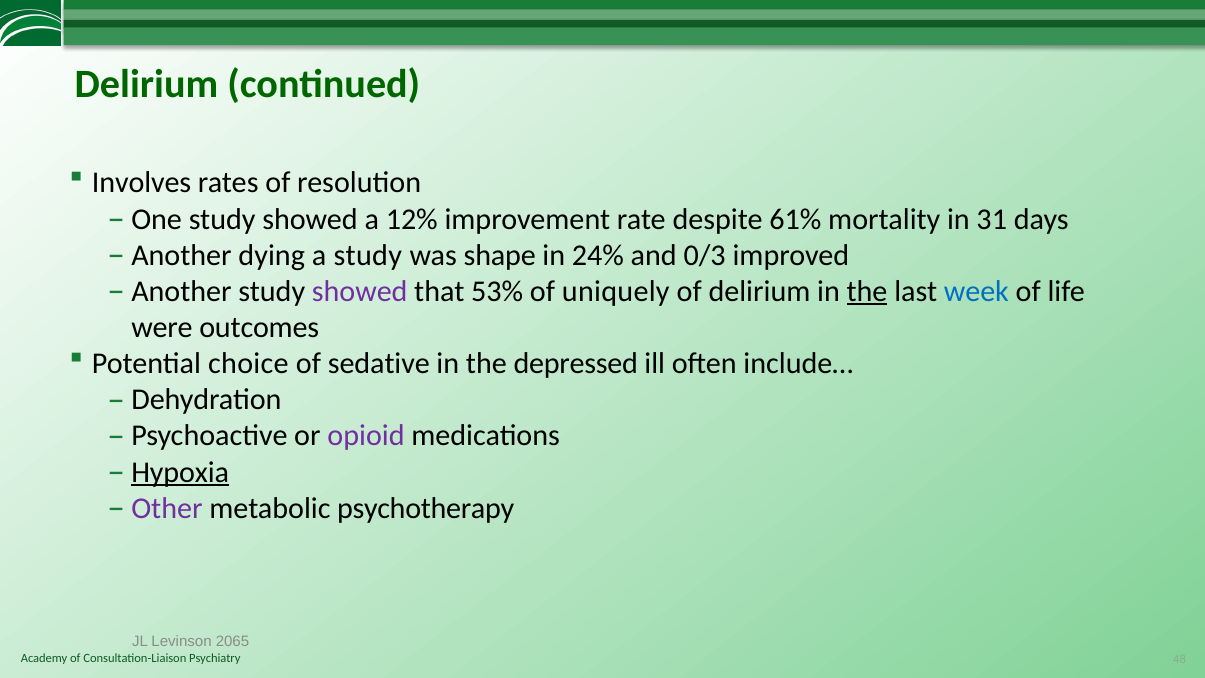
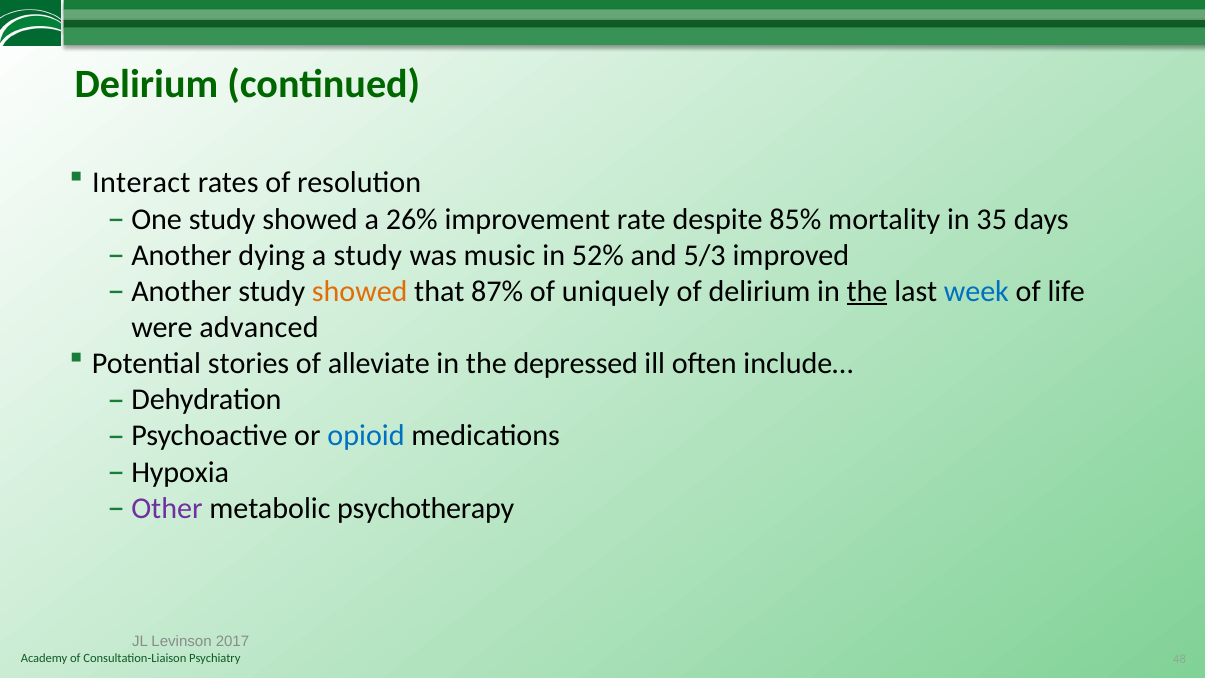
Involves: Involves -> Interact (141, 183)
12%: 12% -> 26% (412, 219)
61%: 61% -> 85% (795, 219)
31: 31 -> 35 (992, 219)
shape: shape -> music (500, 255)
24%: 24% -> 52% (598, 255)
0/3: 0/3 -> 5/3 (705, 255)
showed colour: purple -> orange (360, 291)
53%: 53% -> 87% (497, 291)
outcomes: outcomes -> advanced (259, 327)
choice: choice -> stories (249, 364)
sedative: sedative -> alleviate (379, 364)
opioid colour: purple -> blue (366, 436)
Hypoxia underline: present -> none (180, 472)
2065: 2065 -> 2017 (232, 642)
